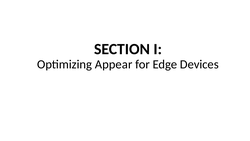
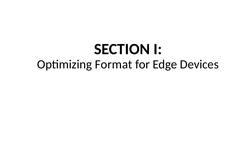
Appear: Appear -> Format (114, 64)
